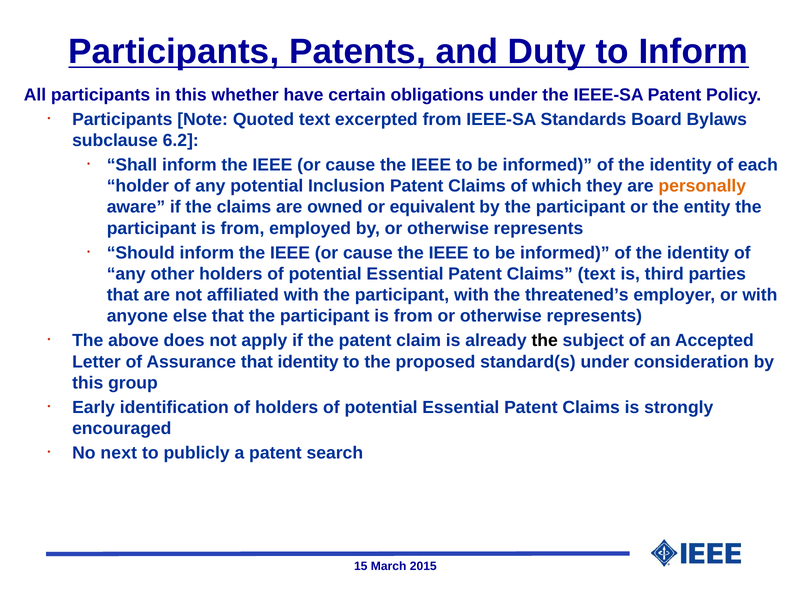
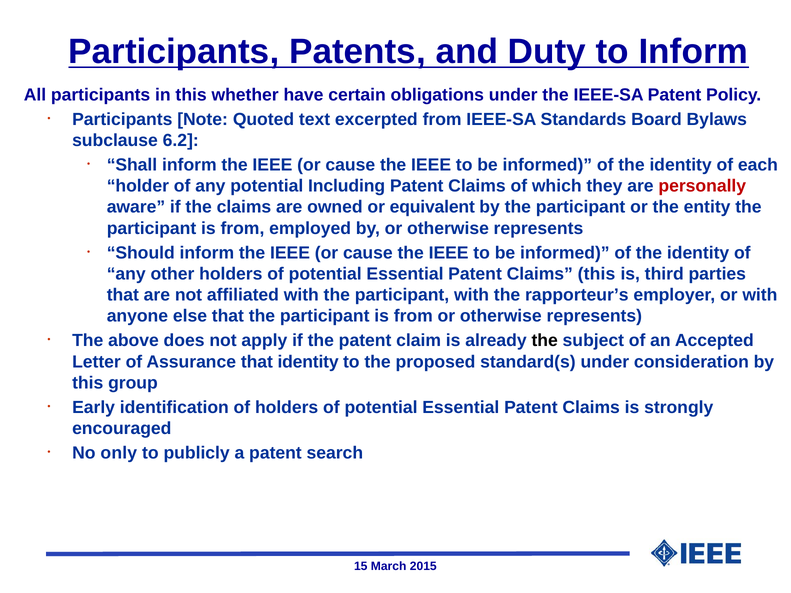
Inclusion: Inclusion -> Including (347, 186)
personally colour: orange -> red (702, 186)
Claims text: text -> this (597, 274)
threatened’s: threatened’s -> rapporteur’s (577, 295)
next: next -> only (119, 453)
